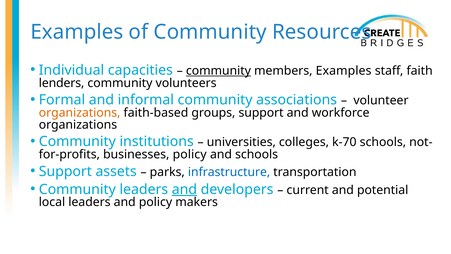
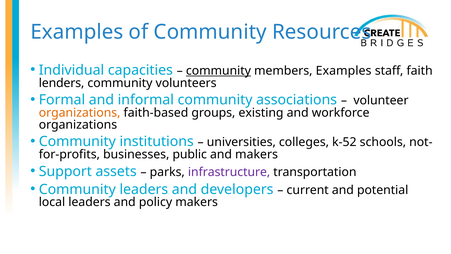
groups support: support -> existing (261, 113)
k-70: k-70 -> k-52 (344, 142)
businesses policy: policy -> public (190, 154)
and schools: schools -> makers (257, 154)
infrastructure colour: blue -> purple (229, 172)
and underline: present -> none (184, 189)
